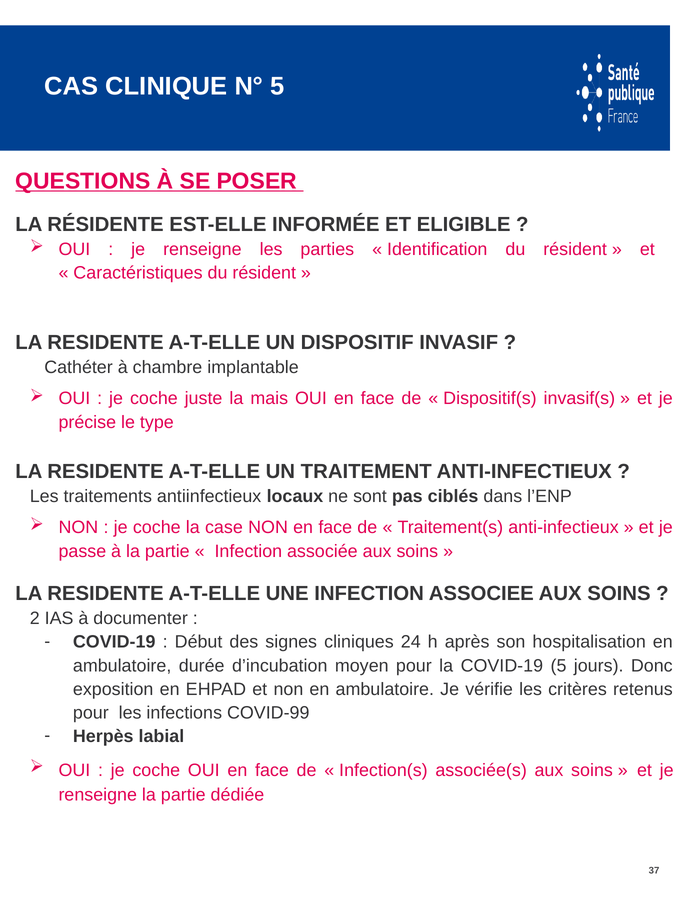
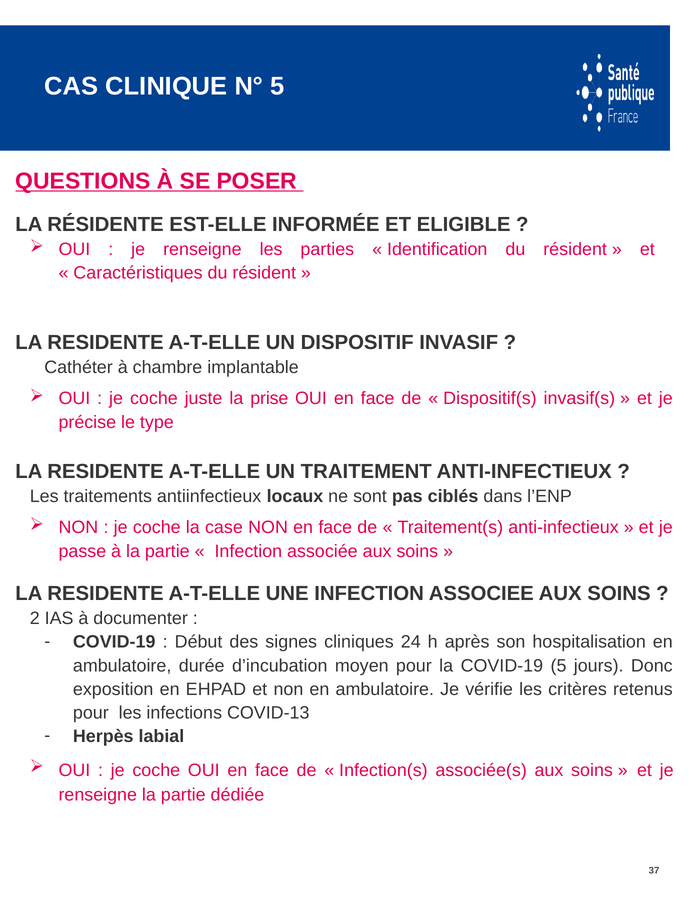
mais: mais -> prise (269, 398)
COVID-99: COVID-99 -> COVID-13 (268, 713)
